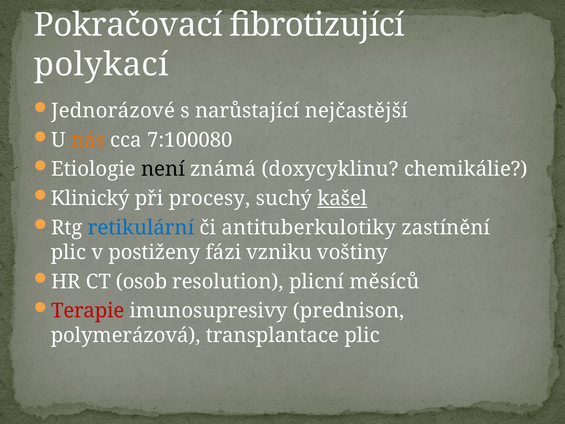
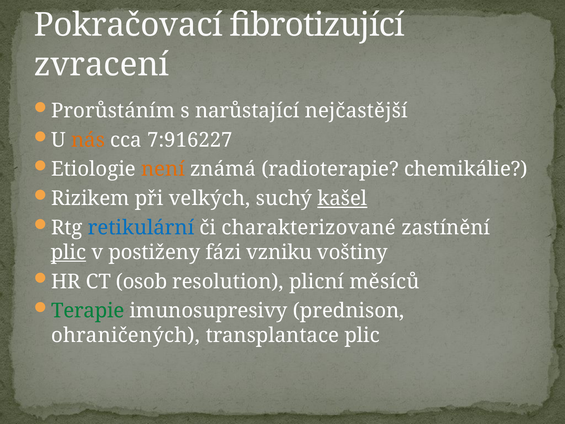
polykací: polykací -> zvracení (101, 64)
Jednorázové: Jednorázové -> Prorůstáním (113, 111)
7:100080: 7:100080 -> 7:916227 (190, 140)
není colour: black -> orange (163, 169)
doxycyklinu: doxycyklinu -> radioterapie (330, 169)
Klinický: Klinický -> Rizikem (90, 198)
procesy: procesy -> velkých (210, 198)
antituberkulotiky: antituberkulotiky -> charakterizované (309, 228)
plic underline: none -> present (68, 252)
Terapie colour: red -> green (88, 311)
polymerázová: polymerázová -> ohraničených (125, 335)
